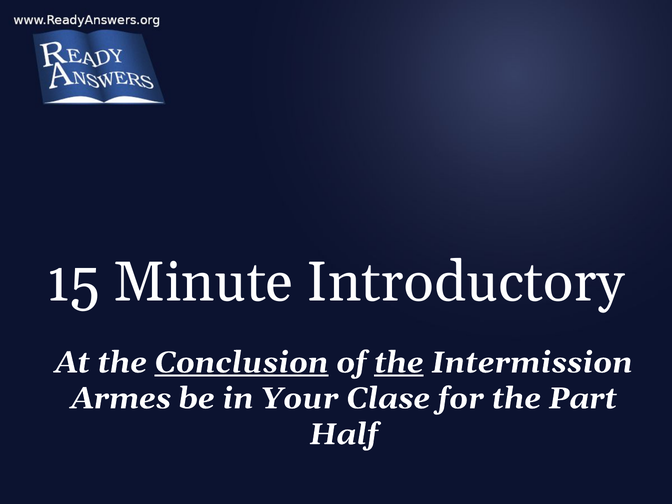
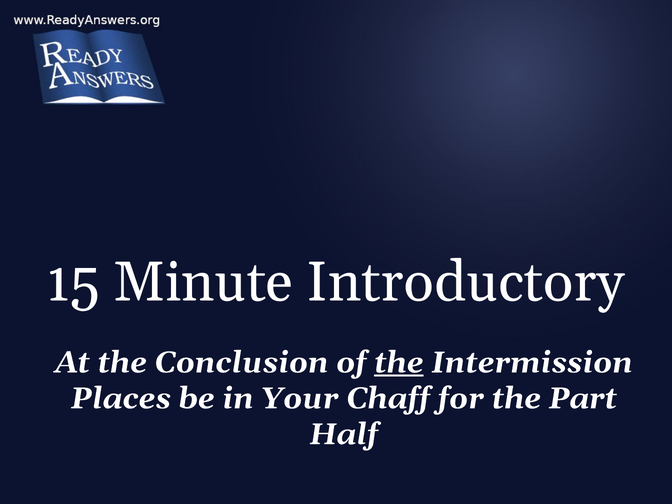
Conclusion underline: present -> none (241, 363)
Armes: Armes -> Places (121, 398)
Clase: Clase -> Chaff (388, 398)
